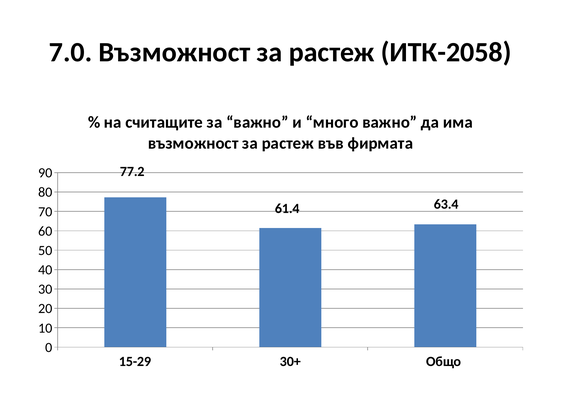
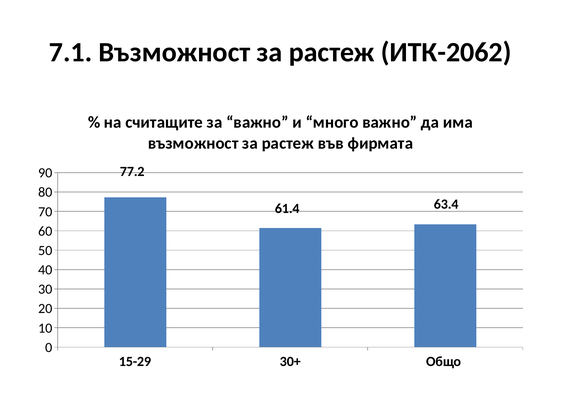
7.0: 7.0 -> 7.1 (71, 52)
ИТК-2058: ИТК-2058 -> ИТК-2062 (446, 52)
